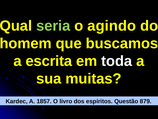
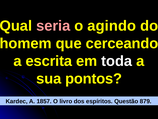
seria colour: light green -> pink (53, 26)
buscamos: buscamos -> cerceando (122, 43)
muitas: muitas -> pontos (94, 78)
